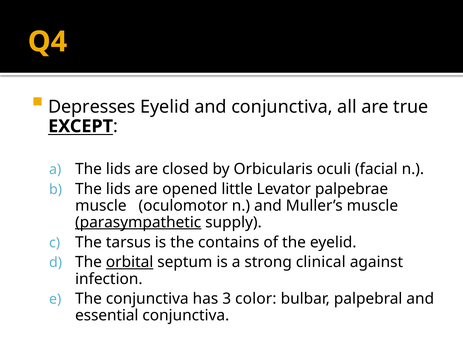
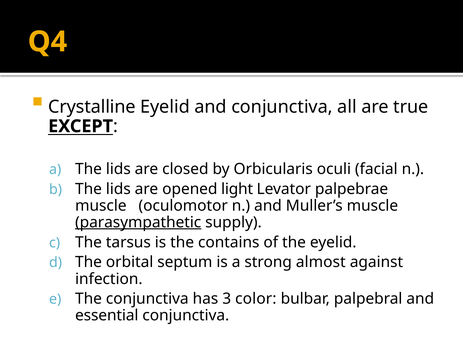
Depresses: Depresses -> Crystalline (92, 107)
little: little -> light (237, 189)
orbital underline: present -> none (130, 262)
clinical: clinical -> almost (321, 262)
